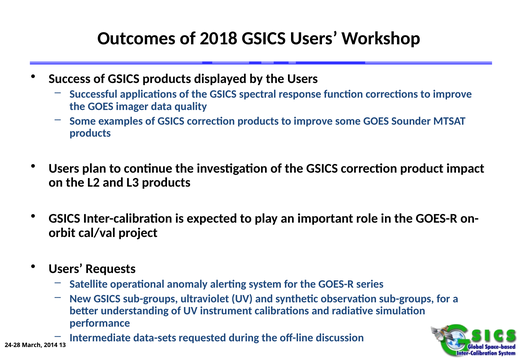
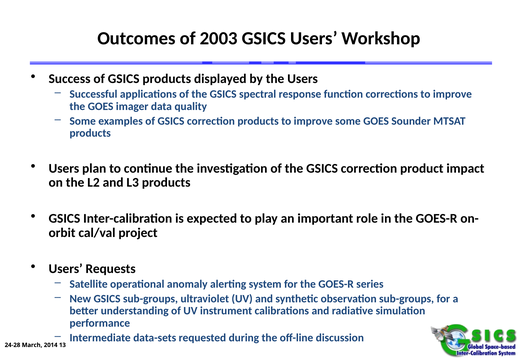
2018: 2018 -> 2003 (219, 38)
